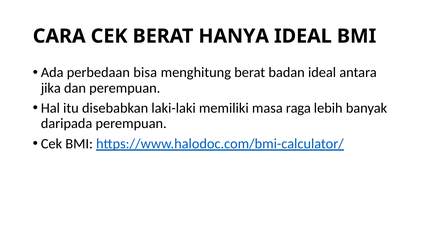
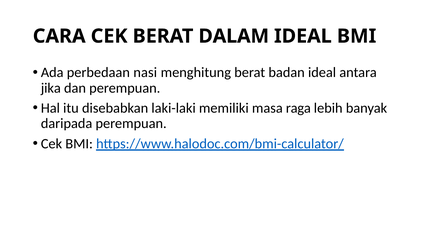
HANYA: HANYA -> DALAM (234, 36)
bisa: bisa -> nasi (145, 73)
